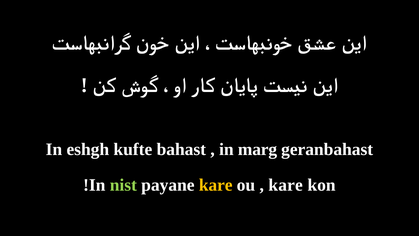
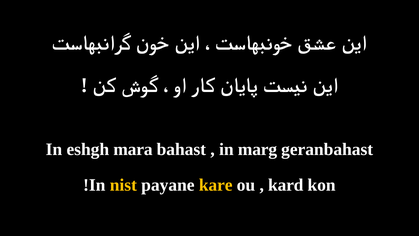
kufte: kufte -> mara (133, 149)
nist colour: light green -> yellow (123, 185)
kare: kare -> kard (286, 185)
